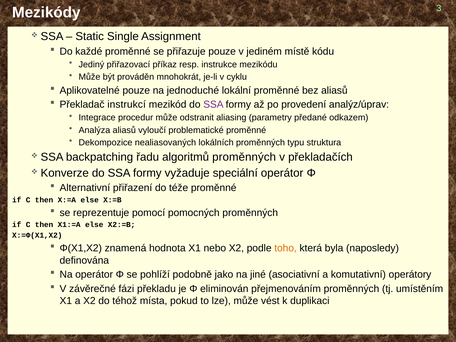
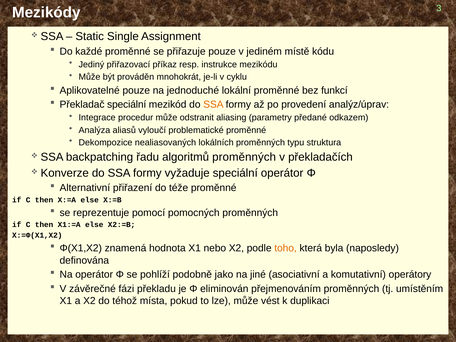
bez aliasů: aliasů -> funkcí (334, 90)
Překladač instrukcí: instrukcí -> speciální (127, 105)
SSA colour: purple -> orange (213, 105)
